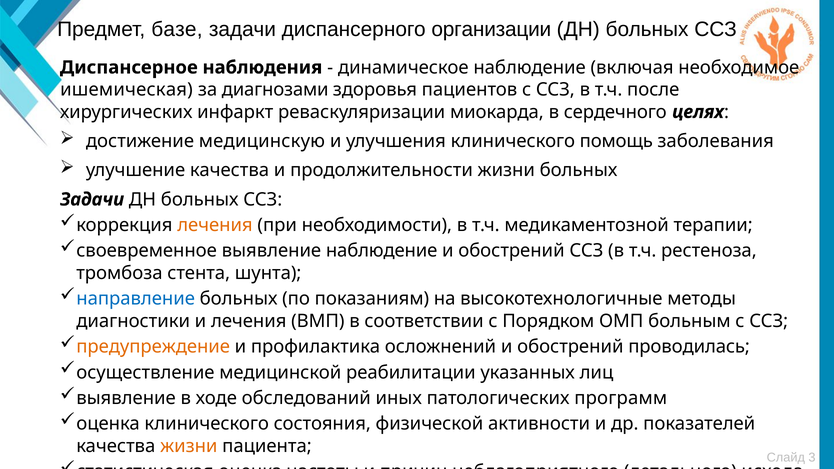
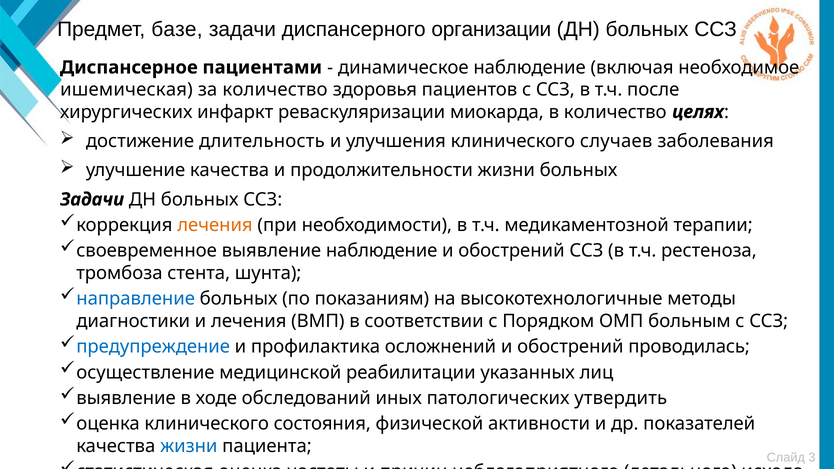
наблюдения: наблюдения -> пациентами (262, 67)
за диагнозами: диагнозами -> количество (275, 90)
в сердечного: сердечного -> количество (615, 112)
медицинскую: медицинскую -> длительность (262, 141)
помощь: помощь -> случаев (616, 141)
предупреждение colour: orange -> blue (153, 347)
программ: программ -> утвердить (621, 398)
жизни colour: orange -> blue (189, 446)
